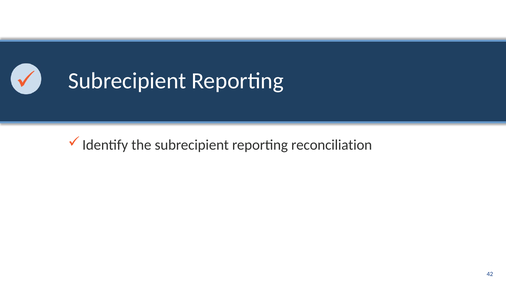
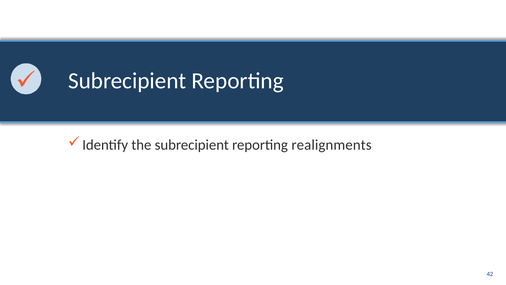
reconciliation: reconciliation -> realignments (332, 145)
